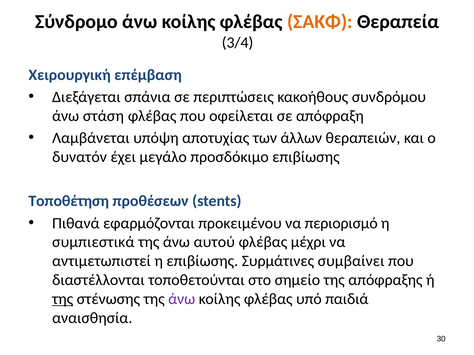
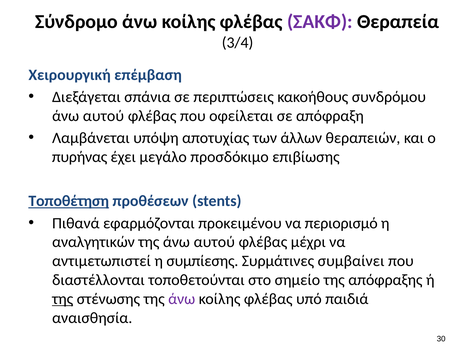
ΣΑΚΦ colour: orange -> purple (320, 22)
στάση: στάση -> αυτού (103, 116)
δυνατόν: δυνατόν -> πυρήνας (80, 157)
Τοποθέτηση underline: none -> present (69, 201)
συμπιεστικά: συμπιεστικά -> αναλγητικών (93, 242)
η επιβίωσης: επιβίωσης -> συμπίεσης (202, 261)
